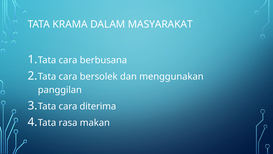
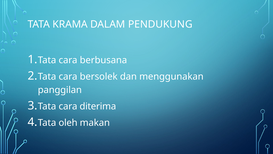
MASYARAKAT: MASYARAKAT -> PENDUKUNG (160, 24)
rasa: rasa -> oleh (68, 123)
